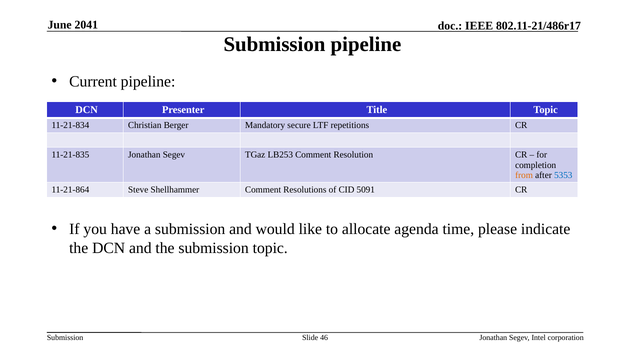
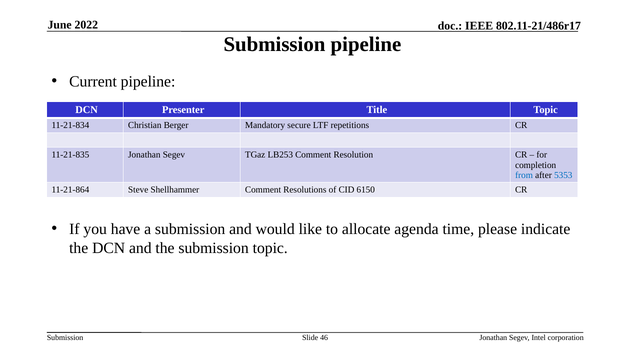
2041: 2041 -> 2022 (86, 25)
from colour: orange -> blue (524, 175)
5091: 5091 -> 6150 (366, 190)
